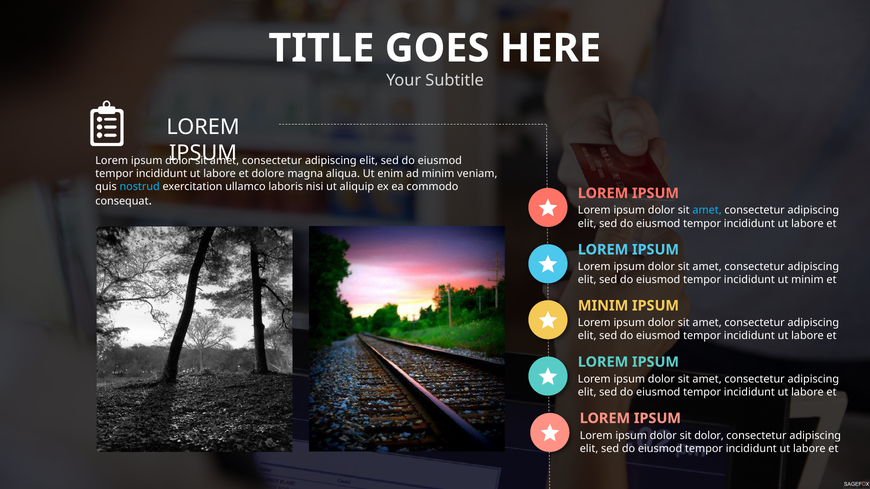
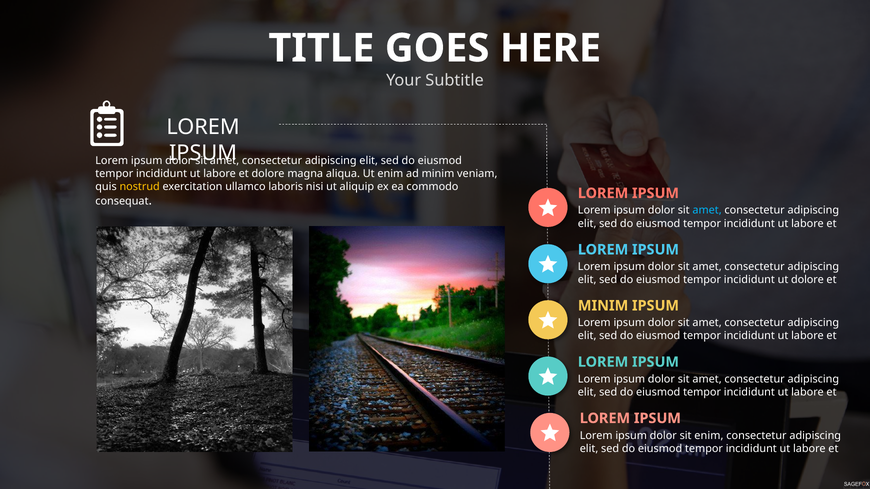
nostrud colour: light blue -> yellow (140, 187)
ut minim: minim -> dolore (807, 280)
sit dolor: dolor -> enim (709, 436)
